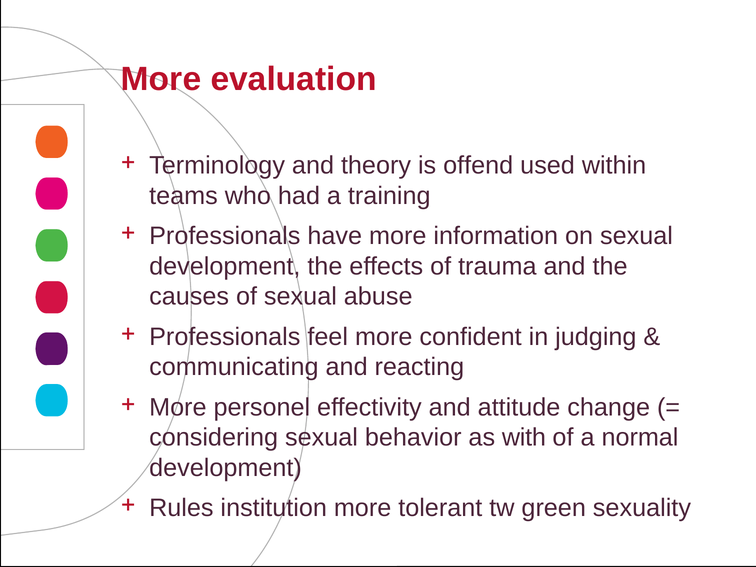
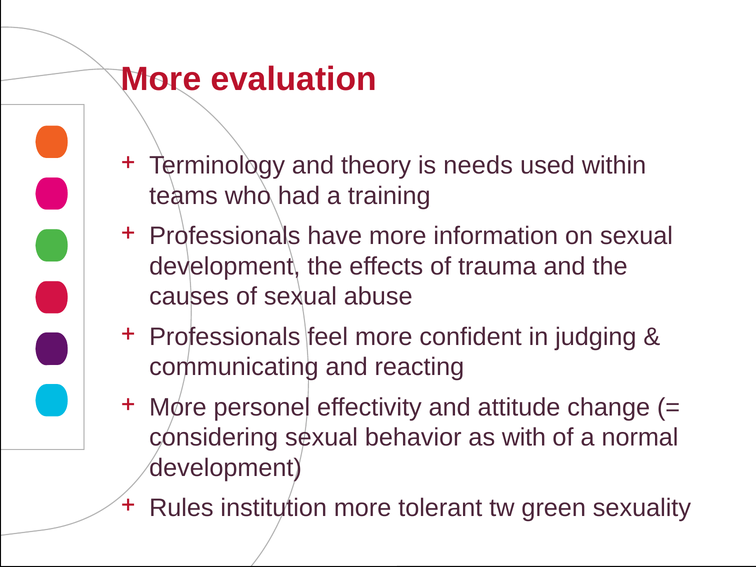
offend: offend -> needs (478, 166)
